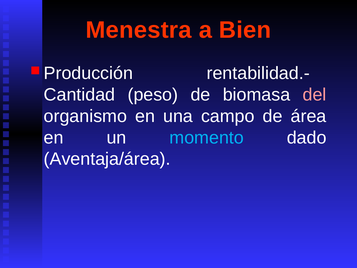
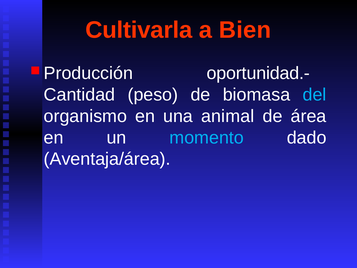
Menestra: Menestra -> Cultivarla (139, 30)
rentabilidad.-: rentabilidad.- -> oportunidad.- (258, 73)
del colour: pink -> light blue (315, 95)
campo: campo -> animal (228, 116)
